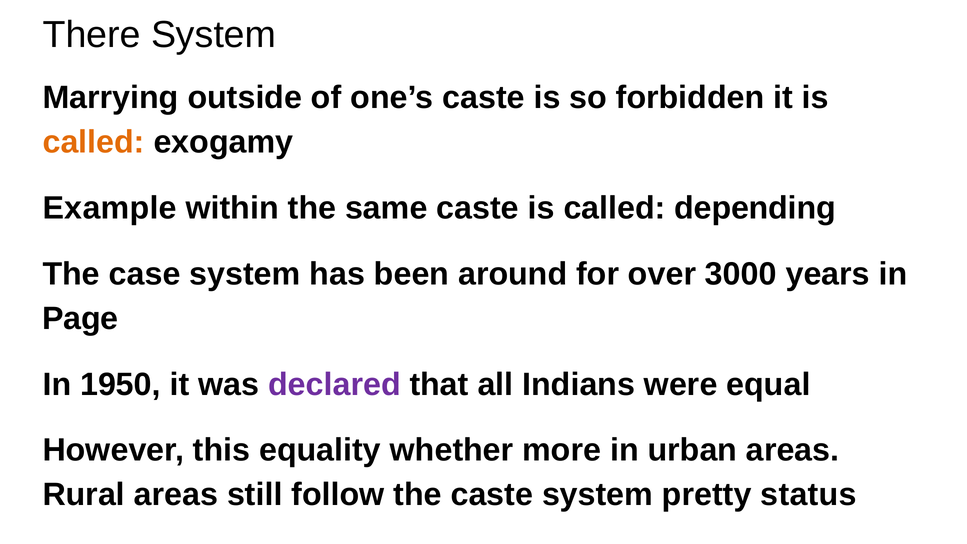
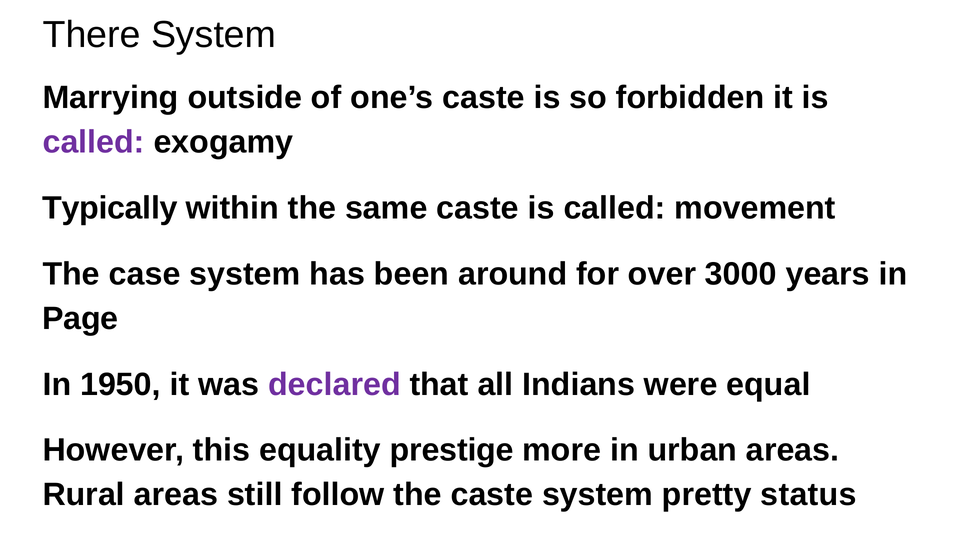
called colour: orange -> purple (94, 142)
Example: Example -> Typically (110, 208)
depending: depending -> movement (755, 208)
whether: whether -> prestige (452, 450)
